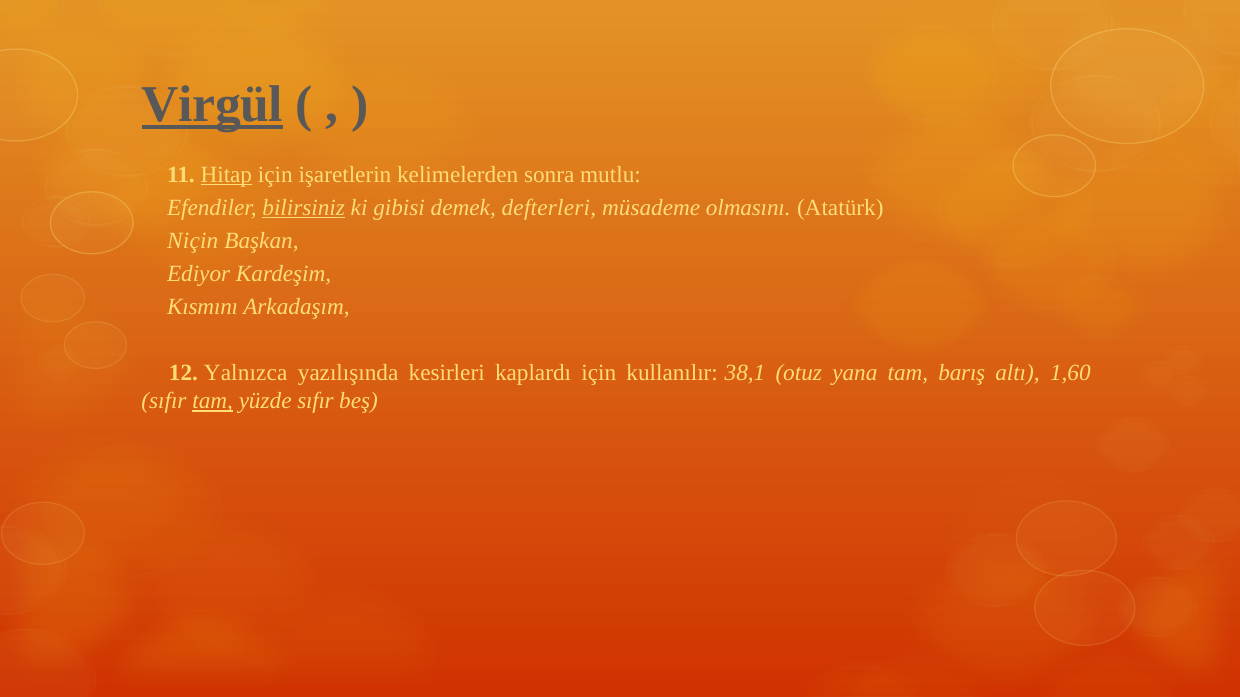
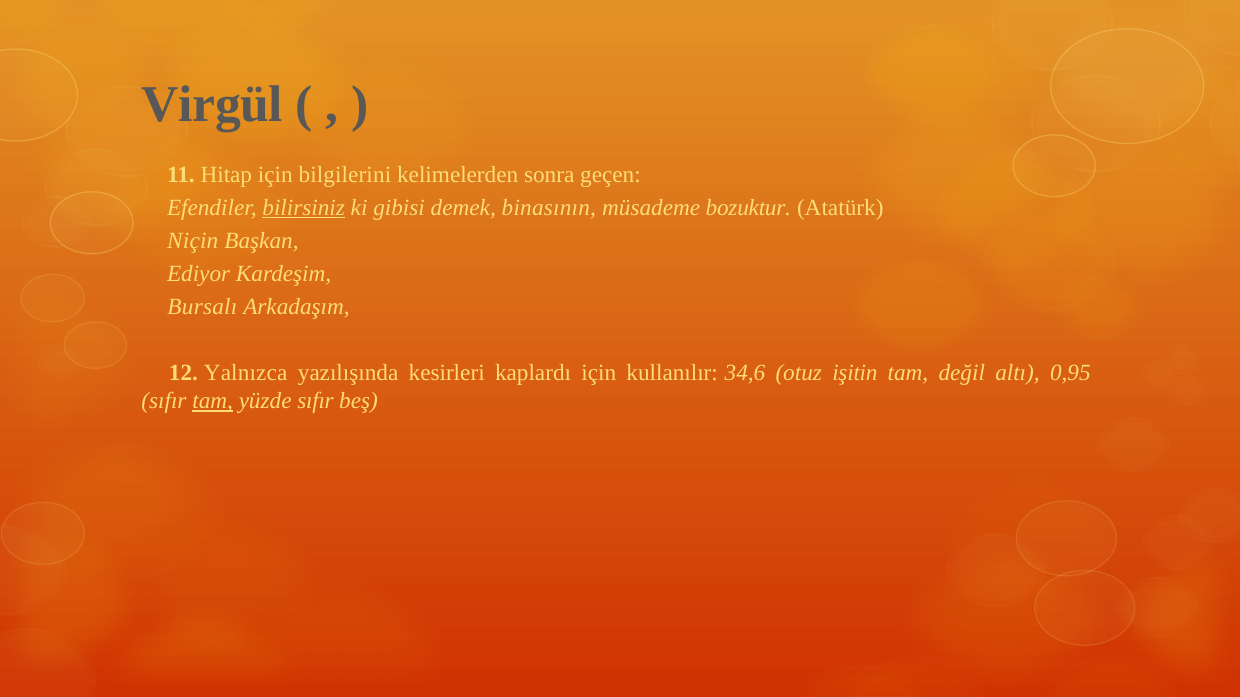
Virgül underline: present -> none (212, 105)
Hitap underline: present -> none (226, 175)
işaretlerin: işaretlerin -> bilgilerini (345, 175)
mutlu: mutlu -> geçen (610, 175)
defterleri: defterleri -> binasının (549, 208)
olmasını: olmasını -> bozuktur (748, 208)
Kısmını: Kısmını -> Bursalı (202, 307)
38,1: 38,1 -> 34,6 (745, 373)
yana: yana -> işitin (855, 373)
barış: barış -> değil (962, 373)
1,60: 1,60 -> 0,95 (1070, 373)
